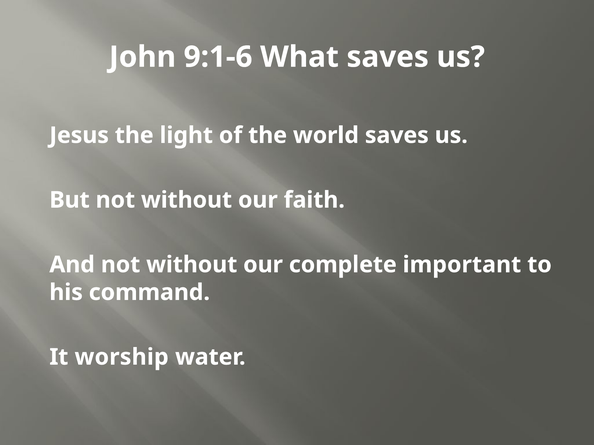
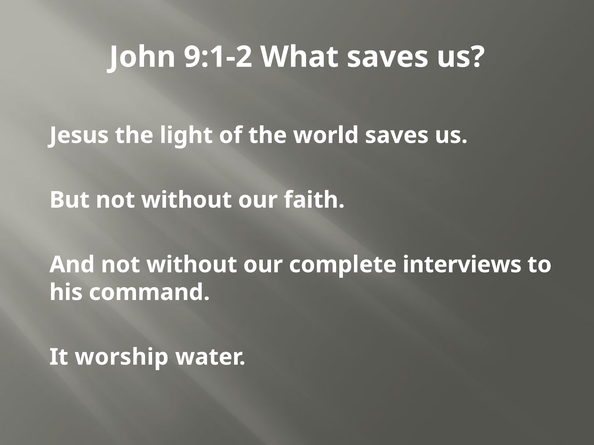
9:1-6: 9:1-6 -> 9:1-2 (218, 57)
important: important -> interviews (462, 265)
